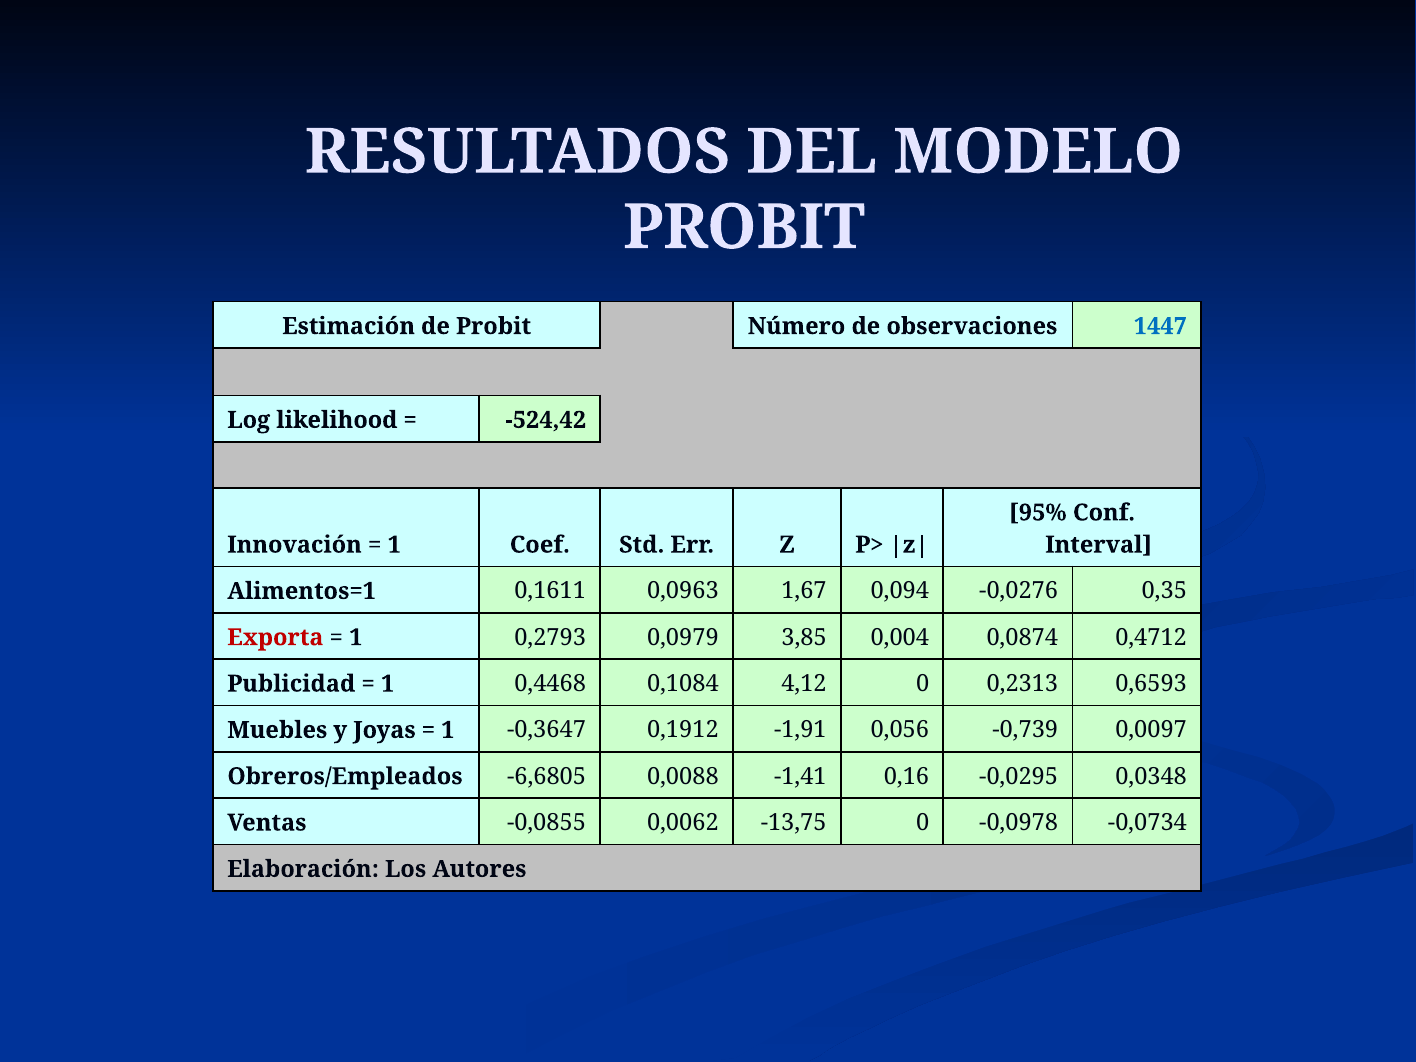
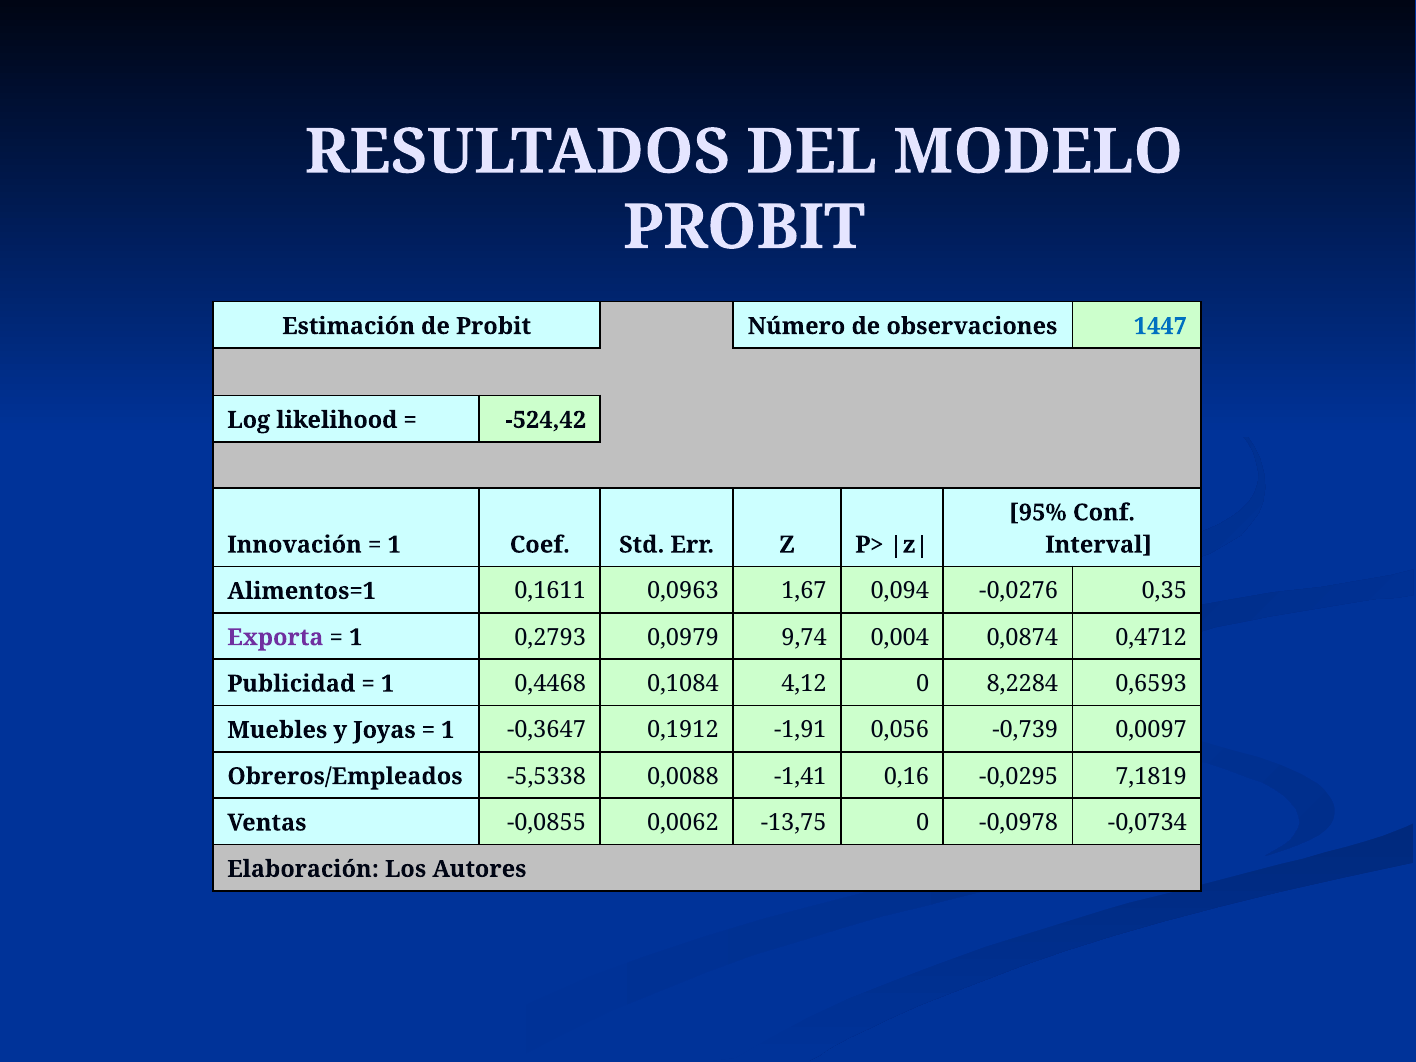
Exporta colour: red -> purple (275, 637)
3,85: 3,85 -> 9,74 (804, 637)
0,2313: 0,2313 -> 8,2284 (1022, 684)
-6,6805: -6,6805 -> -5,5338 (547, 776)
0,0348: 0,0348 -> 7,1819 (1151, 776)
